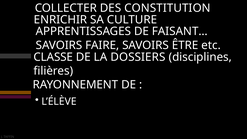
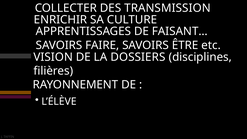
CONSTITUTION: CONSTITUTION -> TRANSMISSION (167, 8)
CLASSE: CLASSE -> VISION (53, 57)
